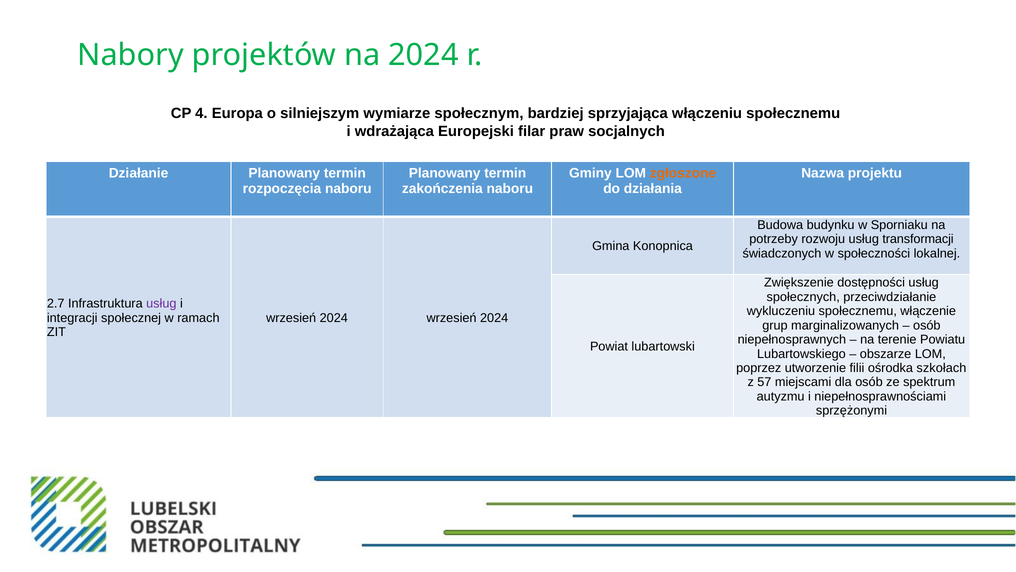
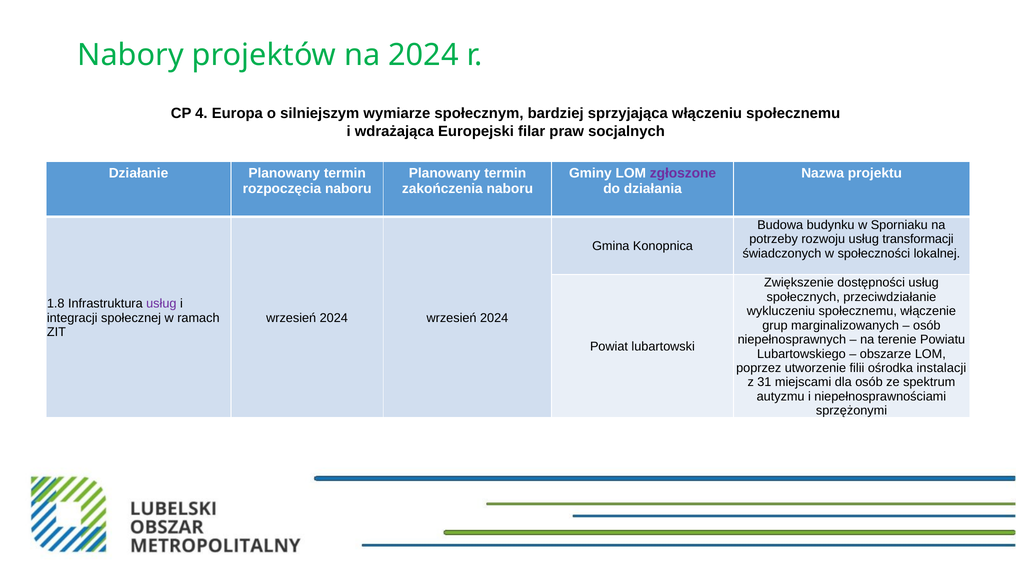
zgłoszone colour: orange -> purple (683, 173)
2.7: 2.7 -> 1.8 (56, 303)
szkołach: szkołach -> instalacji (941, 368)
57: 57 -> 31 (764, 382)
